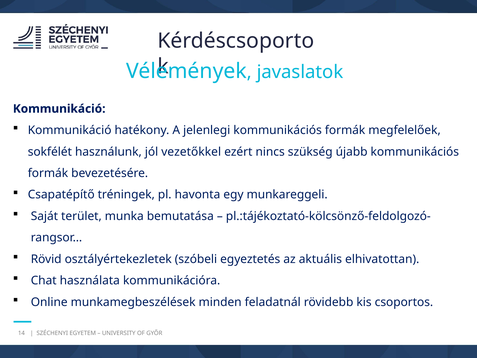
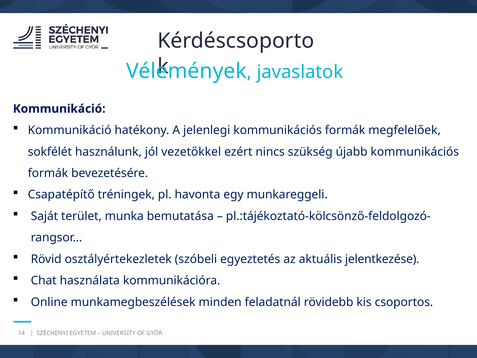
elhivatottan: elhivatottan -> jelentkezése (382, 259)
